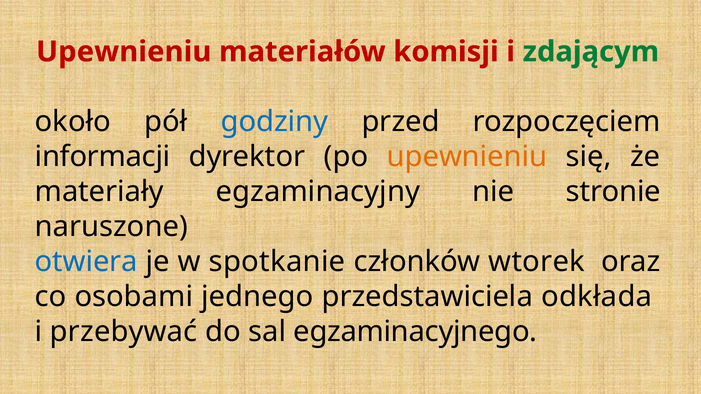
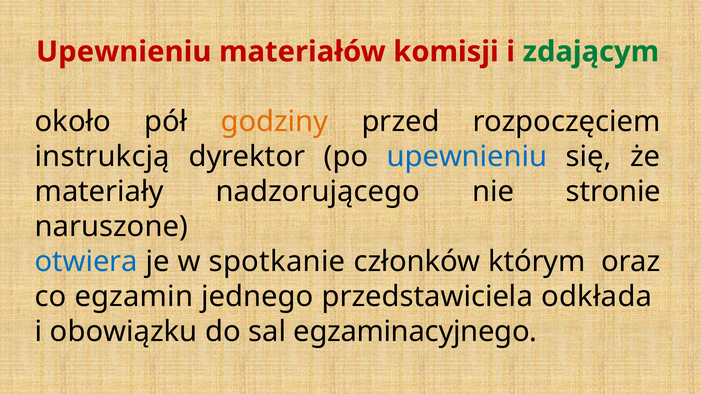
godziny colour: blue -> orange (274, 122)
informacji: informacji -> instrukcją (102, 157)
upewnieniu colour: orange -> blue (467, 157)
egzaminacyjny: egzaminacyjny -> nadzorującego (318, 192)
wtorek: wtorek -> którym (537, 262)
osobami: osobami -> egzamin (134, 297)
przebywać: przebywać -> obowiązku (124, 332)
